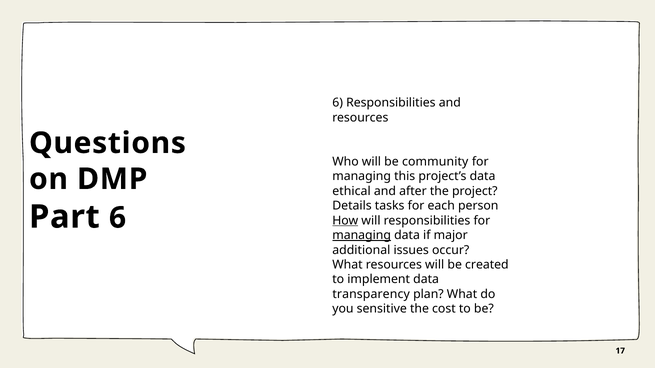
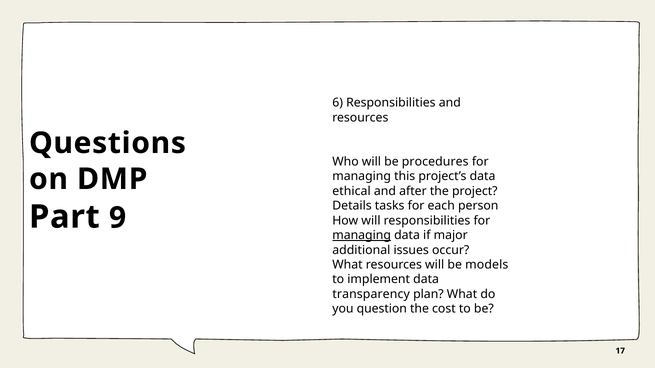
community: community -> procedures (435, 162)
Part 6: 6 -> 9 (118, 218)
How underline: present -> none (345, 221)
created: created -> models (487, 265)
sensitive: sensitive -> question (382, 309)
